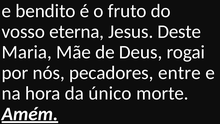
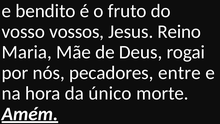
eterna: eterna -> vossos (77, 32)
Deste: Deste -> Reino (179, 32)
